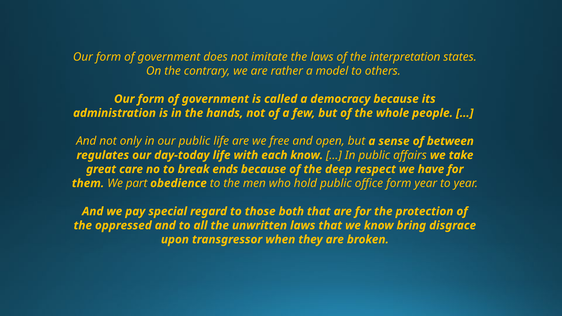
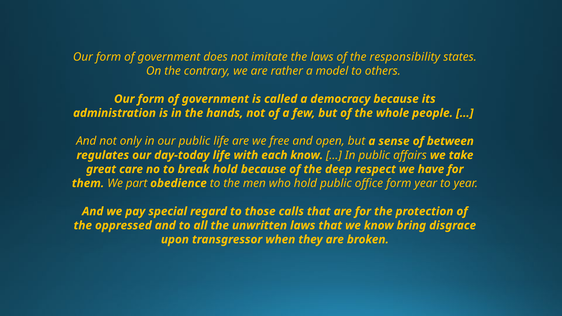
interpretation: interpretation -> responsibility (405, 57)
break ends: ends -> hold (225, 169)
both: both -> calls (291, 211)
